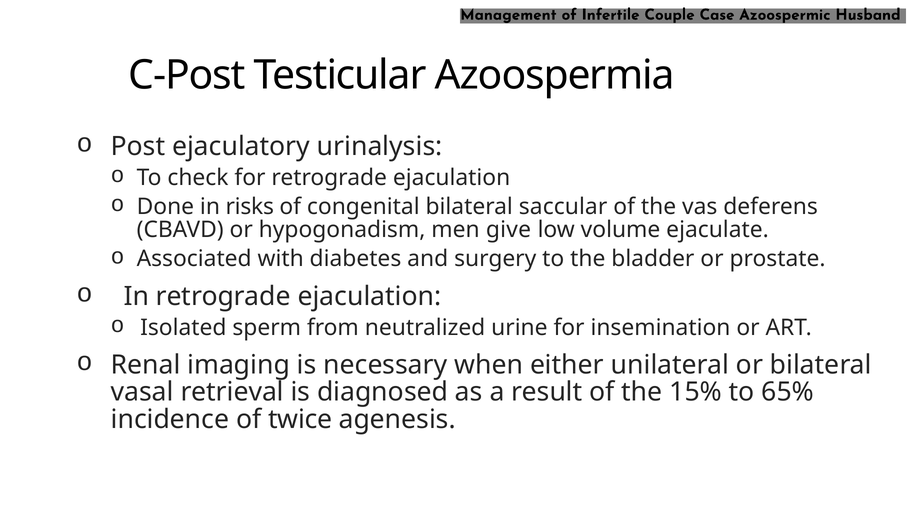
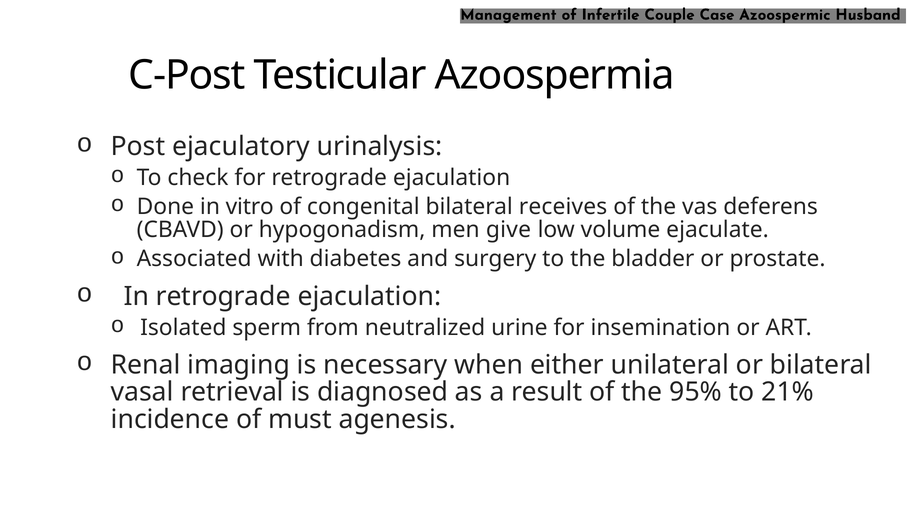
risks: risks -> vitro (250, 206)
saccular: saccular -> receives (563, 206)
15%: 15% -> 95% (696, 392)
65%: 65% -> 21% (788, 392)
twice: twice -> must (300, 419)
